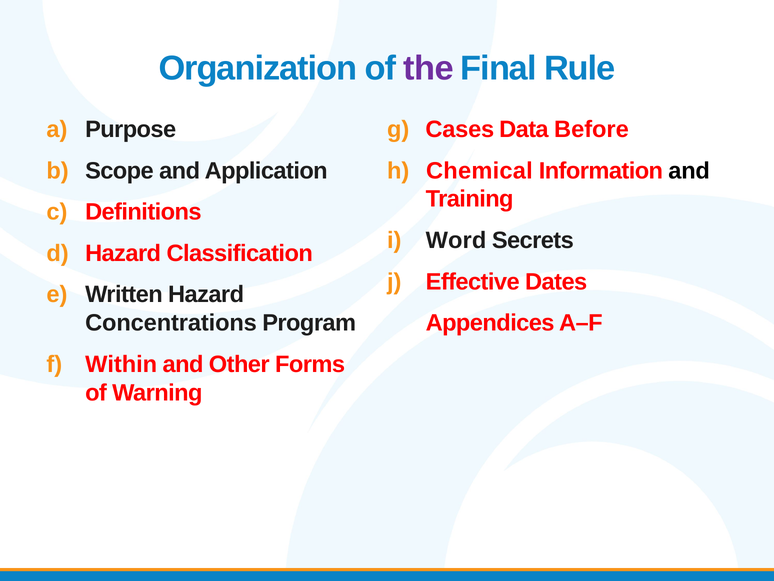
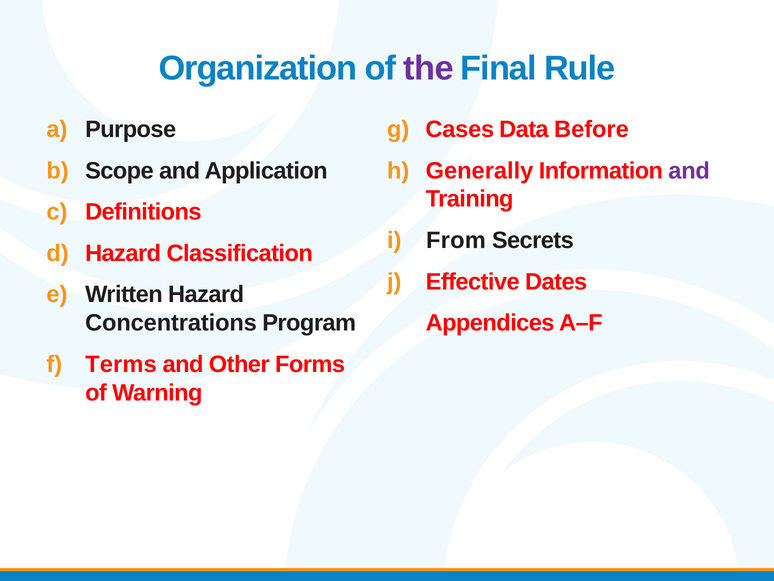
Chemical: Chemical -> Generally (480, 171)
and colour: black -> purple (689, 171)
Word: Word -> From (456, 240)
Within: Within -> Terms (121, 364)
